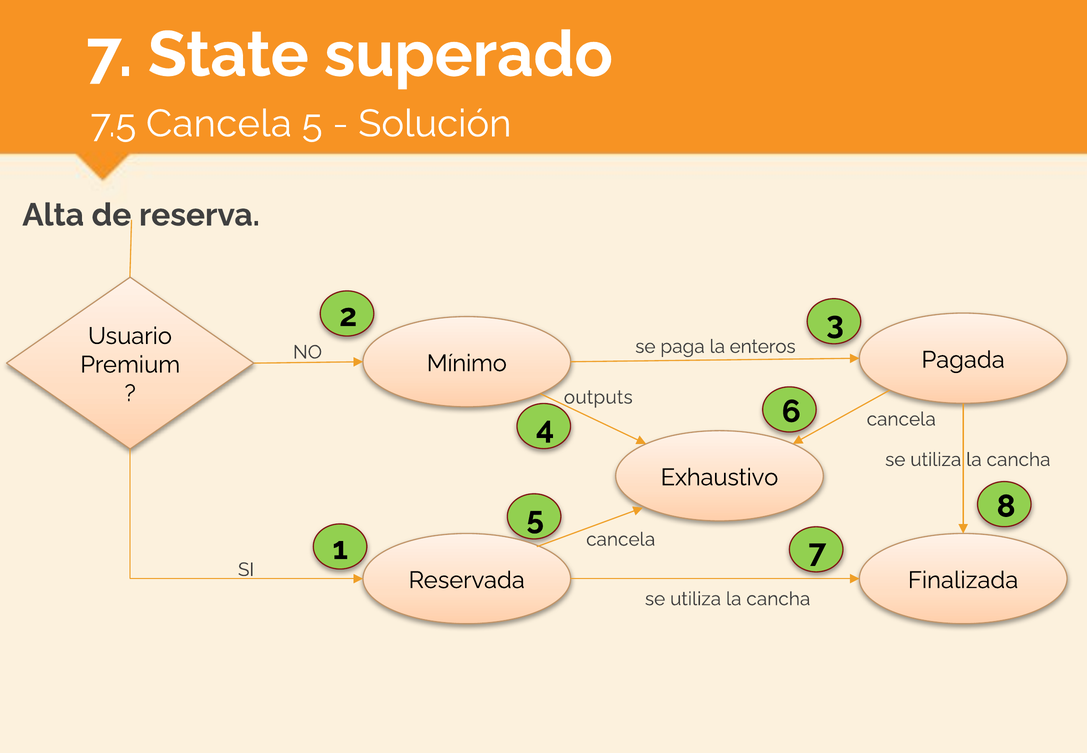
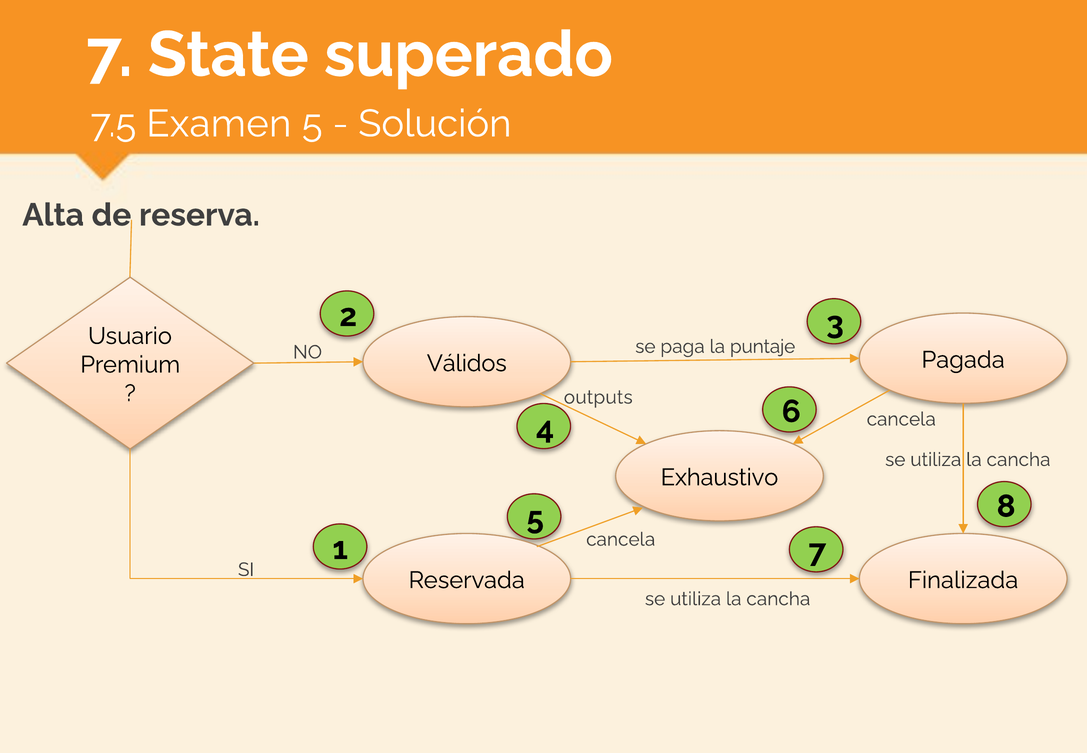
7.5 Cancela: Cancela -> Examen (219, 124)
enteros: enteros -> puntaje (763, 347)
Mínimo: Mínimo -> Válidos (467, 363)
